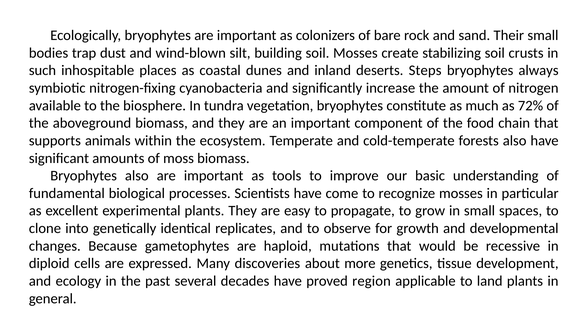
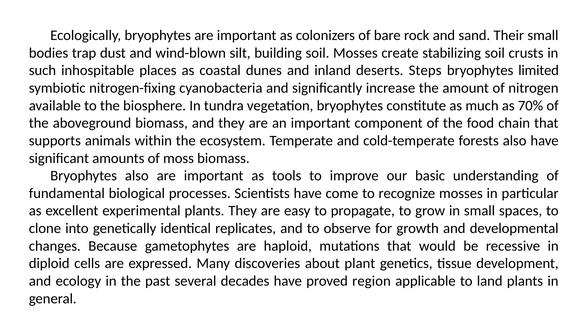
always: always -> limited (539, 70)
72%: 72% -> 70% (531, 105)
more: more -> plant (360, 263)
